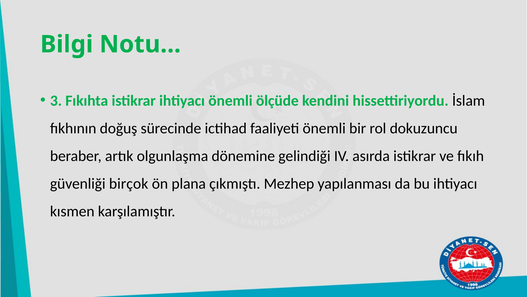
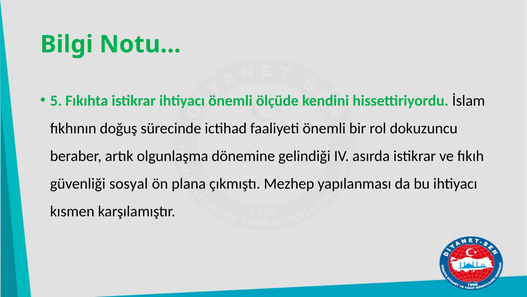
3: 3 -> 5 (56, 100)
birçok: birçok -> sosyal (129, 183)
